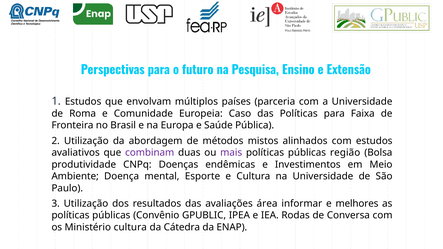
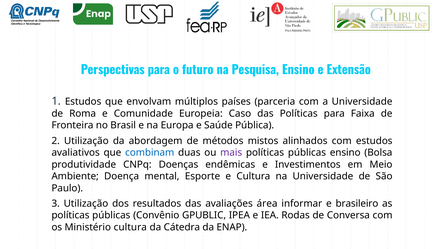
combinam colour: purple -> blue (150, 153)
públicas região: região -> ensino (345, 153)
melhores: melhores -> brasileiro (357, 204)
